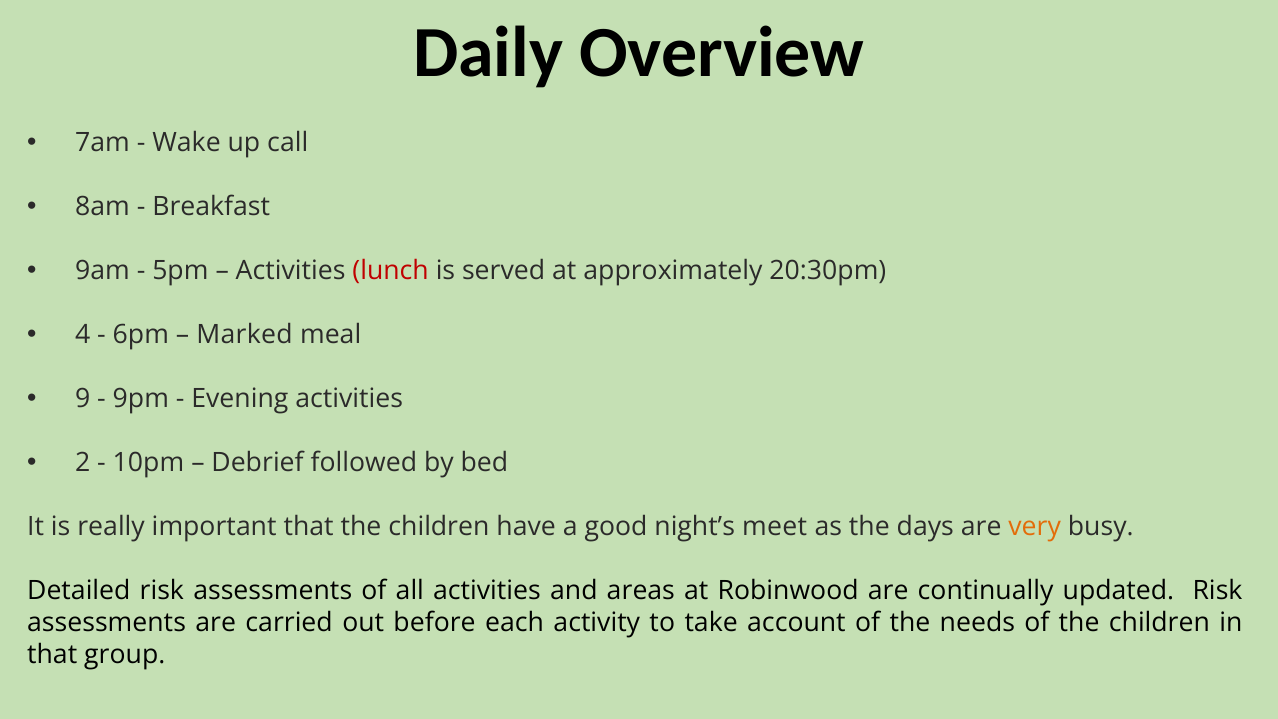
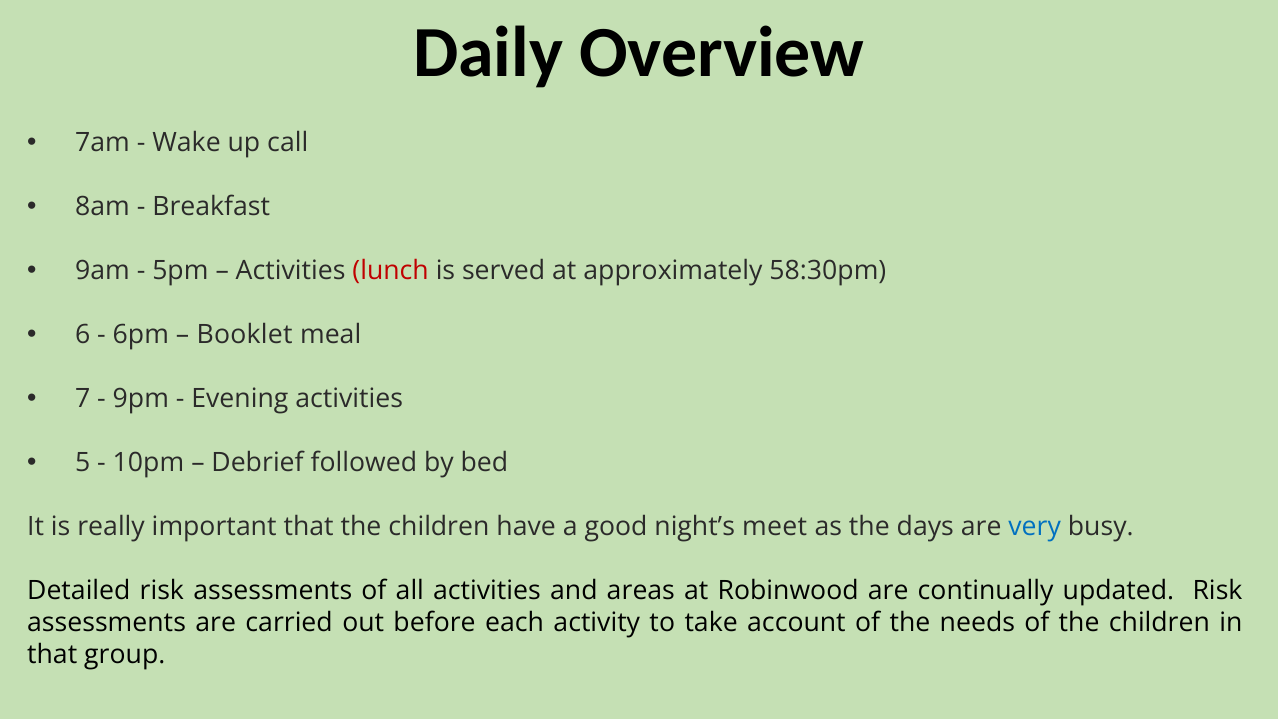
20:30pm: 20:30pm -> 58:30pm (828, 271)
4: 4 -> 6 (83, 335)
Marked: Marked -> Booklet (245, 335)
9: 9 -> 7 (83, 399)
2: 2 -> 5 (83, 463)
very colour: orange -> blue (1035, 527)
